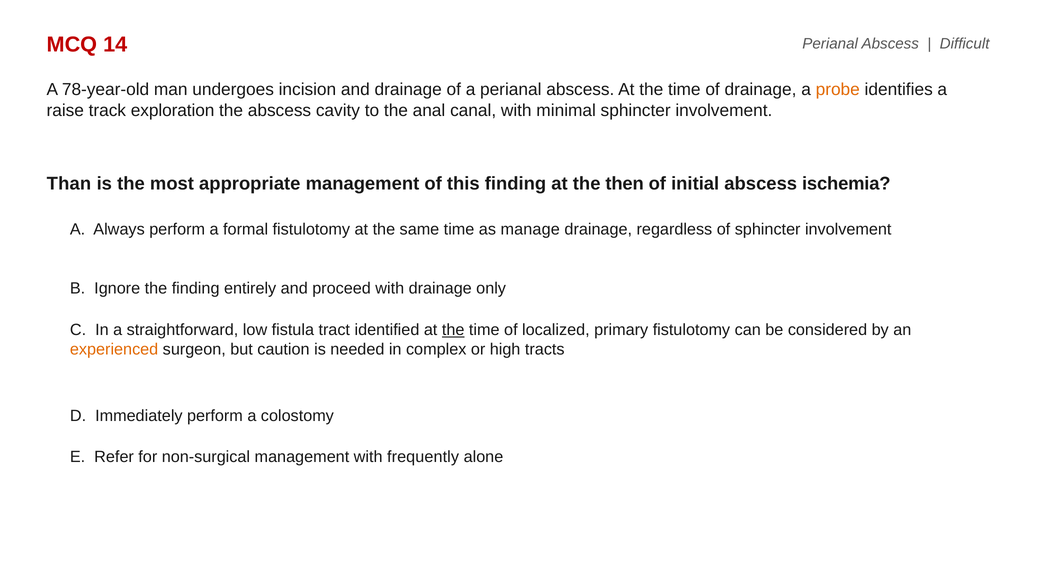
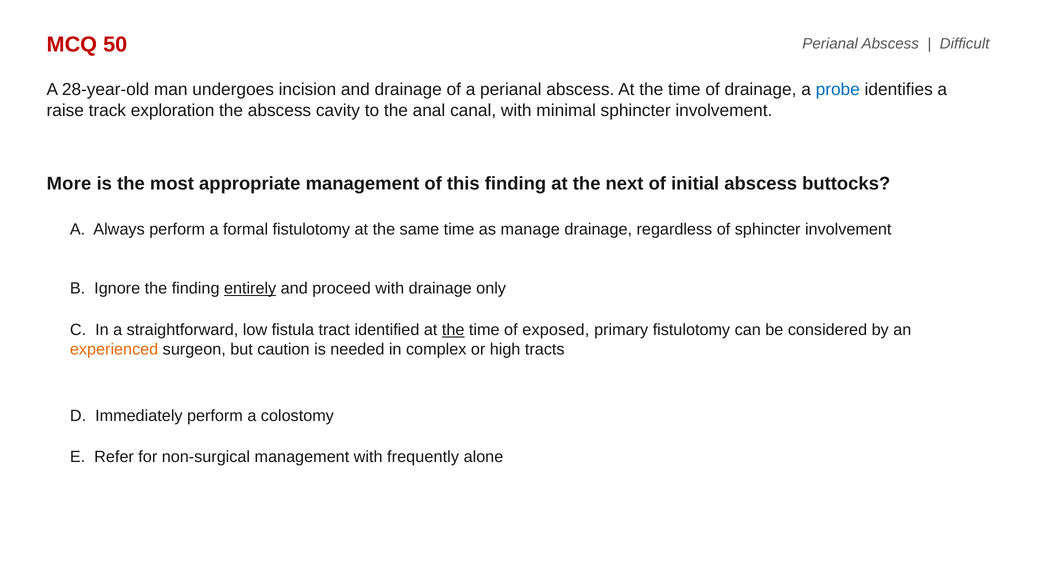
14: 14 -> 50 (115, 44)
78-year-old: 78-year-old -> 28-year-old (106, 89)
probe colour: orange -> blue (838, 89)
Than: Than -> More (69, 184)
then: then -> next (625, 184)
ischemia: ischemia -> buttocks (846, 184)
entirely underline: none -> present (250, 288)
localized: localized -> exposed (556, 330)
